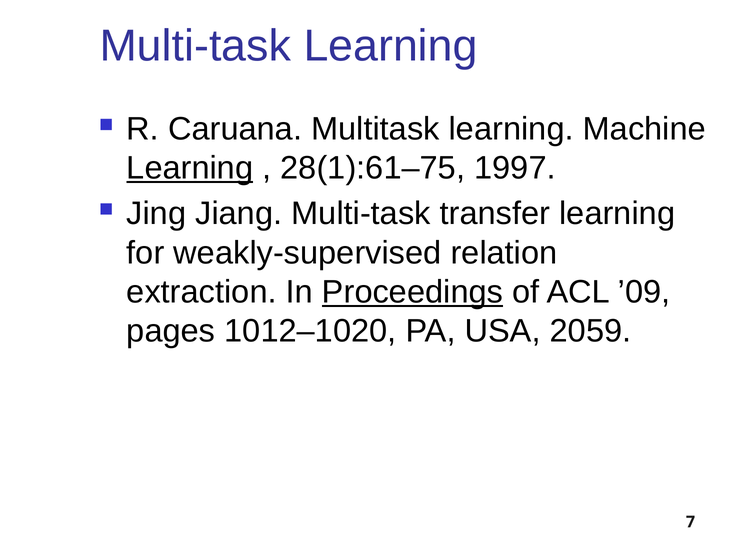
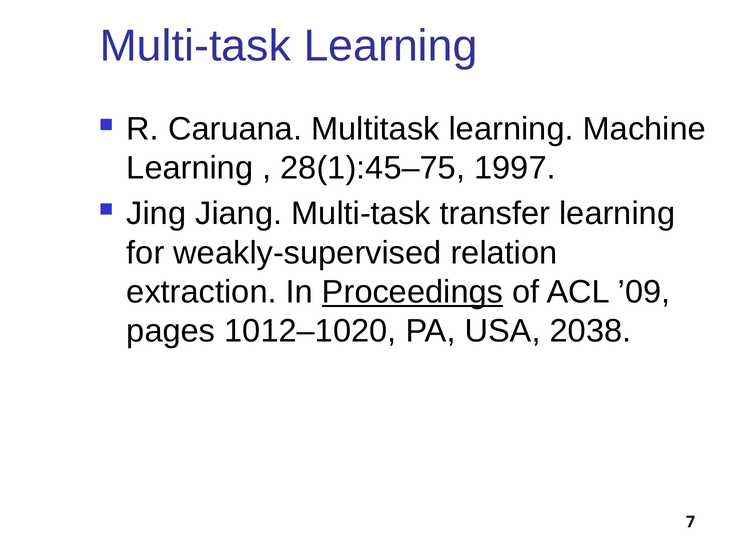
Learning underline: present -> none (190, 168)
28(1):61–75: 28(1):61–75 -> 28(1):45–75 (373, 168)
2059: 2059 -> 2038 (591, 331)
